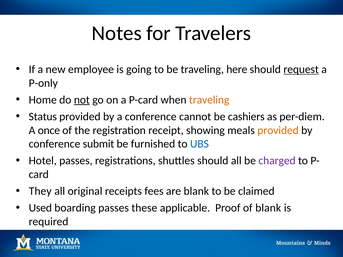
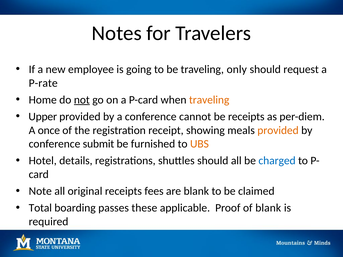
here: here -> only (237, 69)
request underline: present -> none (301, 69)
P-only: P-only -> P-rate (43, 83)
Status: Status -> Upper (43, 117)
be cashiers: cashiers -> receipts (246, 117)
UBS colour: blue -> orange (199, 144)
Hotel passes: passes -> details (76, 161)
charged colour: purple -> blue (277, 161)
They: They -> Note (40, 191)
Used: Used -> Total (40, 208)
